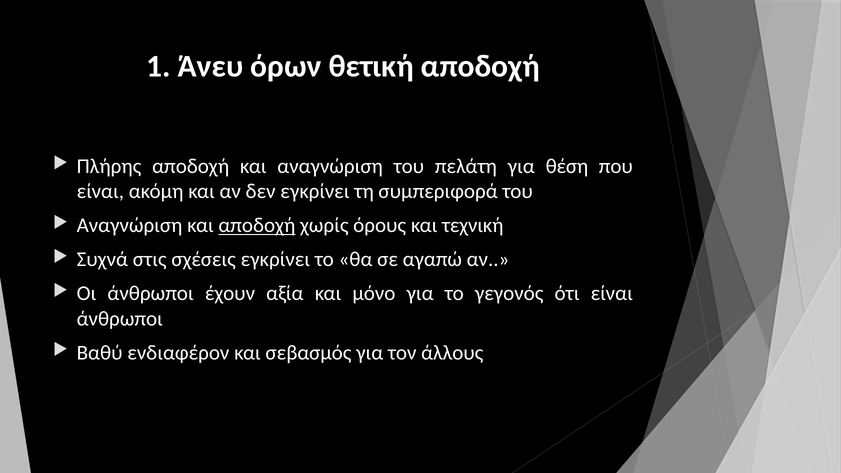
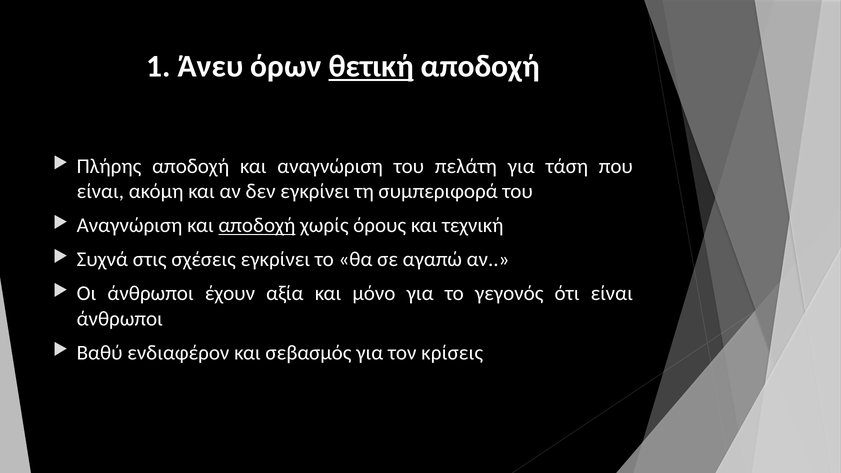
θετική underline: none -> present (371, 66)
θέση: θέση -> τάση (567, 166)
άλλους: άλλους -> κρίσεις (452, 353)
